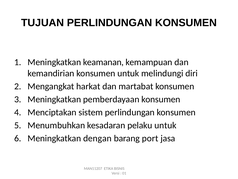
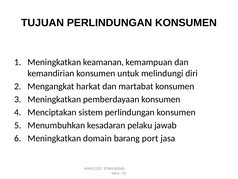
pelaku untuk: untuk -> jawab (165, 125)
dengan: dengan -> domain (97, 138)
